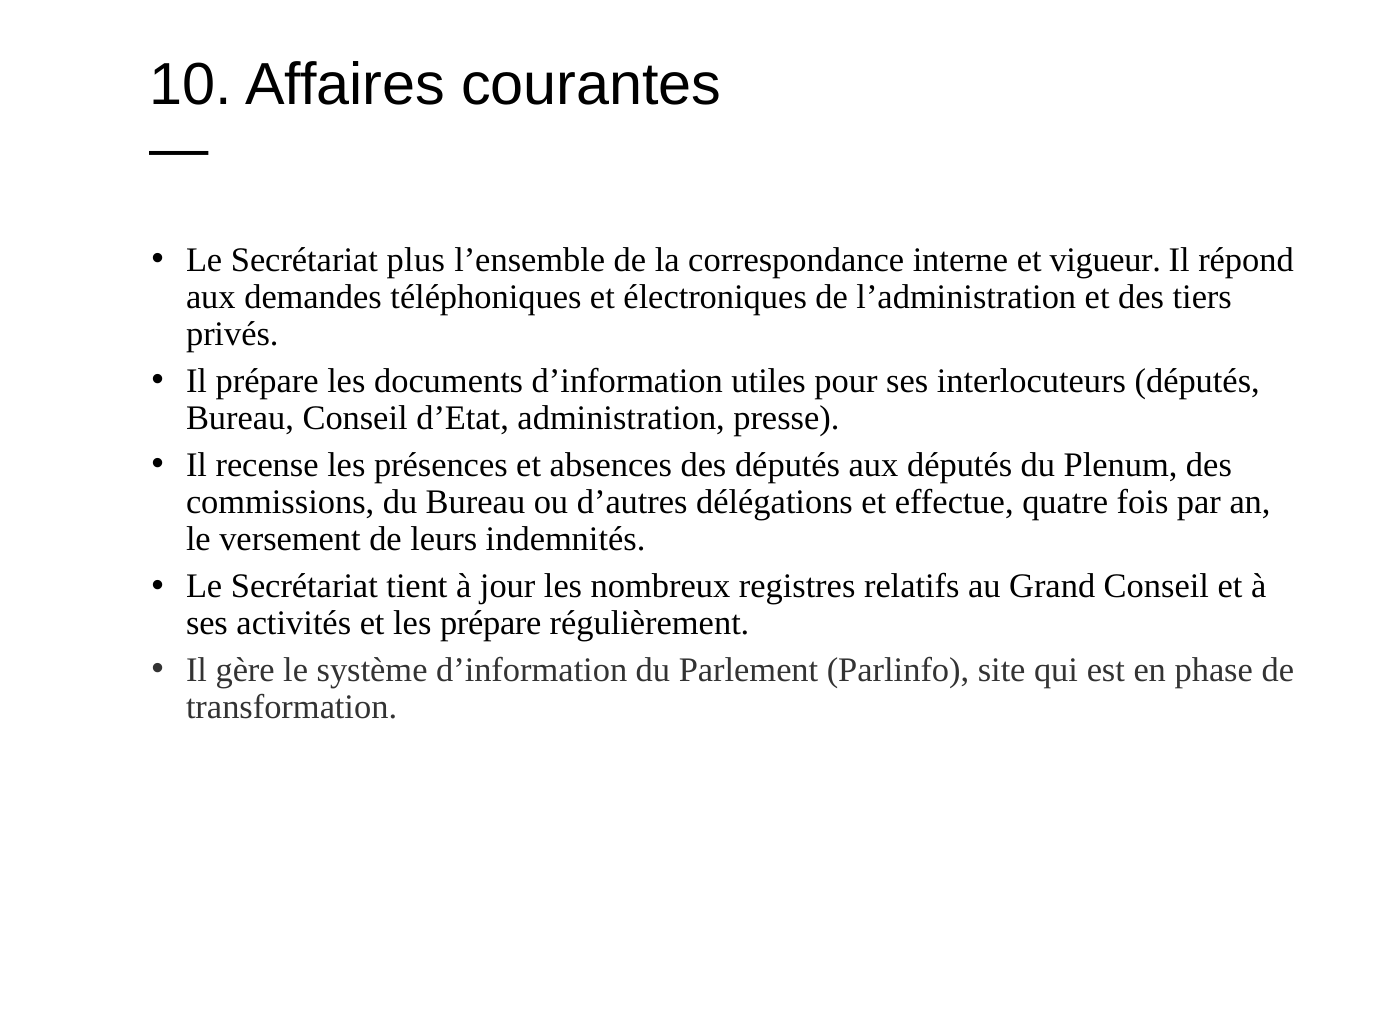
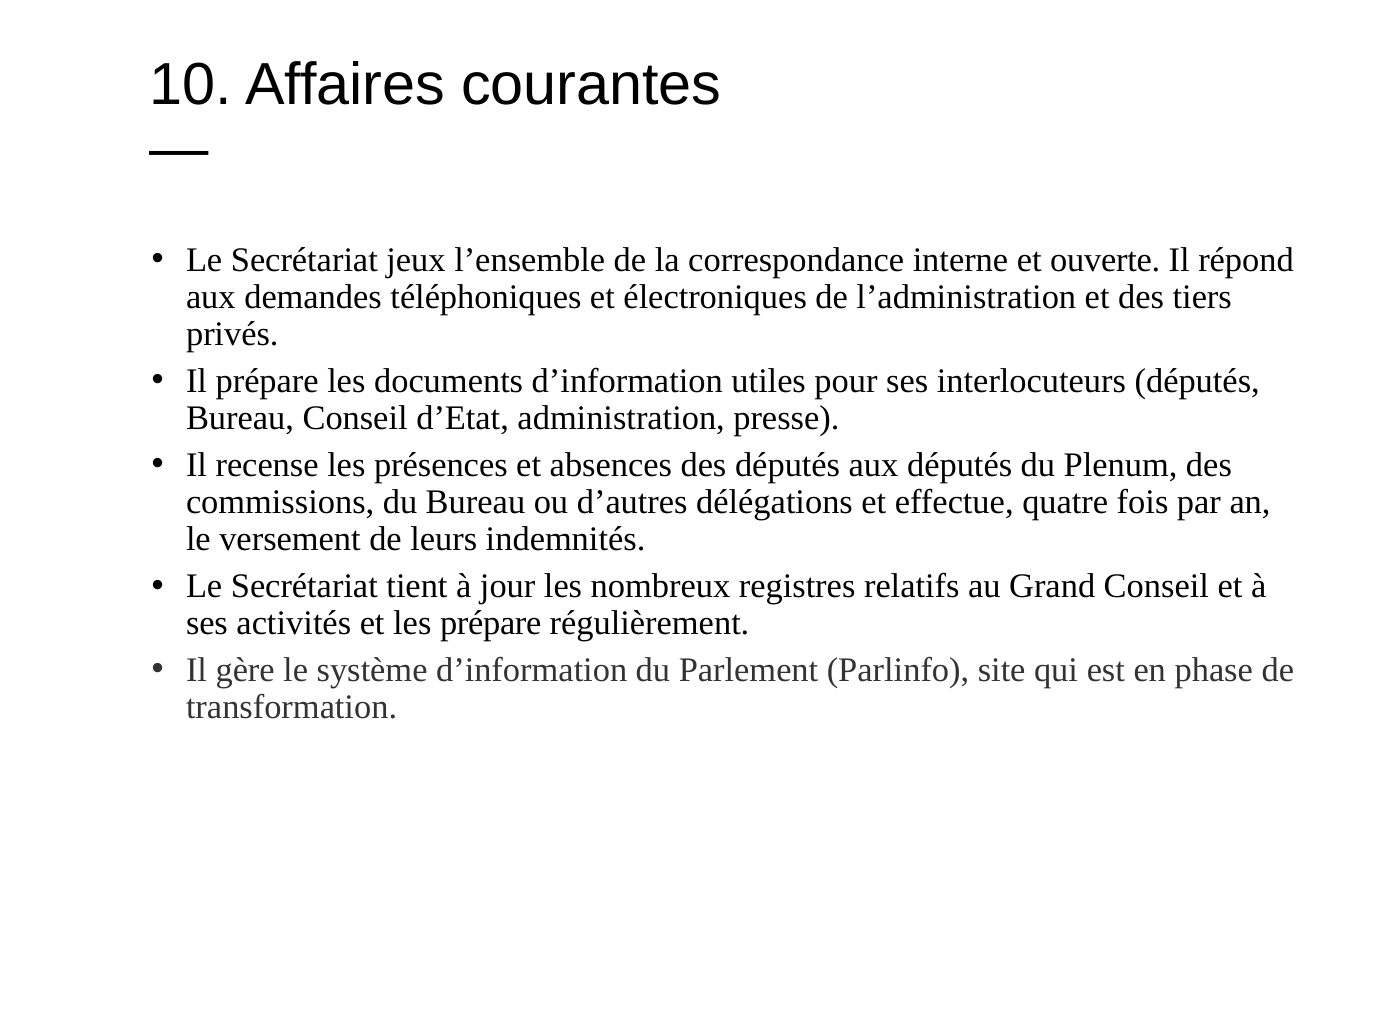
plus: plus -> jeux (416, 260)
vigueur: vigueur -> ouverte (1105, 260)
